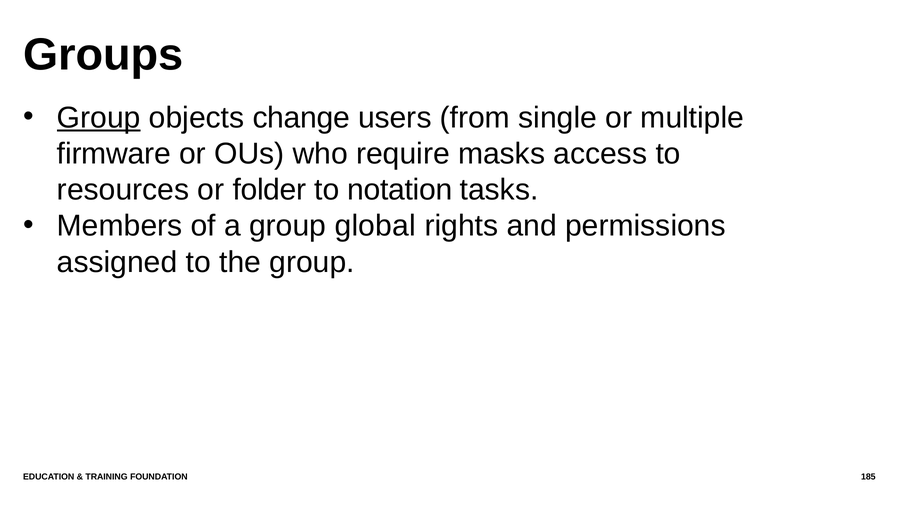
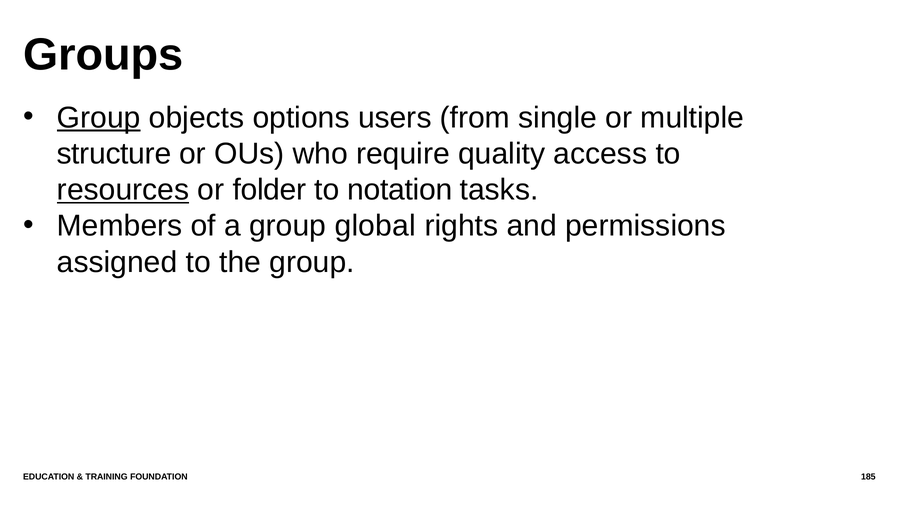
change: change -> options (301, 118)
firmware: firmware -> structure (114, 154)
masks: masks -> quality (502, 154)
resources underline: none -> present (123, 190)
